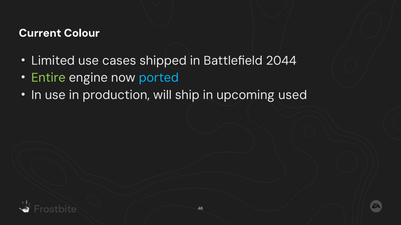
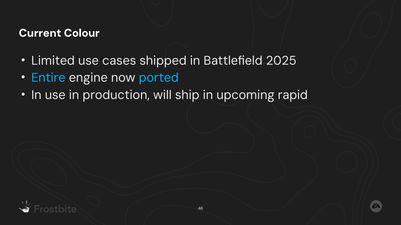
2044: 2044 -> 2025 (281, 61)
Entire colour: light green -> light blue (48, 78)
used: used -> rapid (293, 95)
